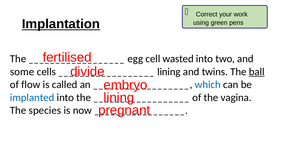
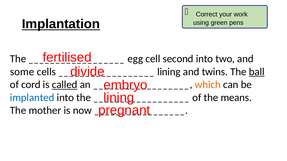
wasted: wasted -> second (178, 59)
flow: flow -> cord (31, 85)
called underline: none -> present (65, 85)
which colour: blue -> orange (208, 85)
vagina: vagina -> means (236, 98)
species: species -> mother (45, 111)
